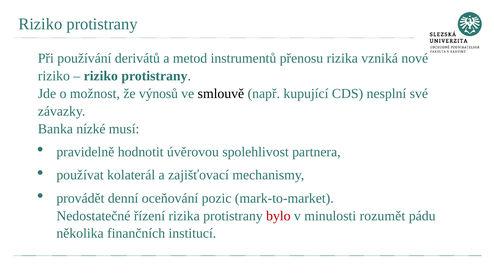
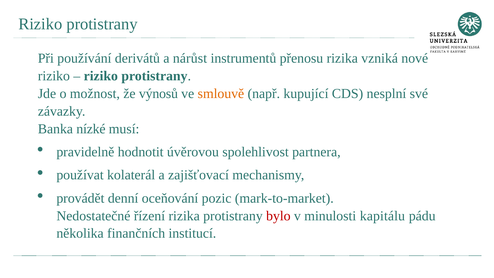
metod: metod -> nárůst (190, 58)
smlouvě colour: black -> orange (221, 94)
rozumět: rozumět -> kapitálu (382, 216)
